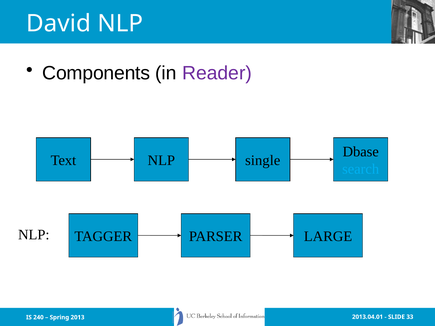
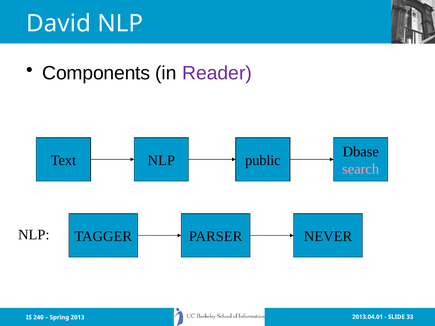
single: single -> public (263, 160)
search colour: light blue -> pink (361, 169)
LARGE: LARGE -> NEVER (328, 237)
